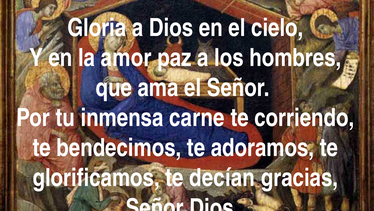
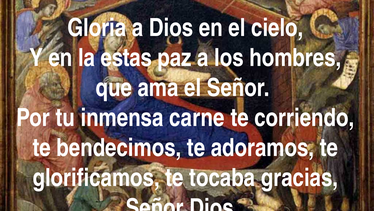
amor: amor -> estas (126, 58)
decían: decían -> tocaba (222, 177)
